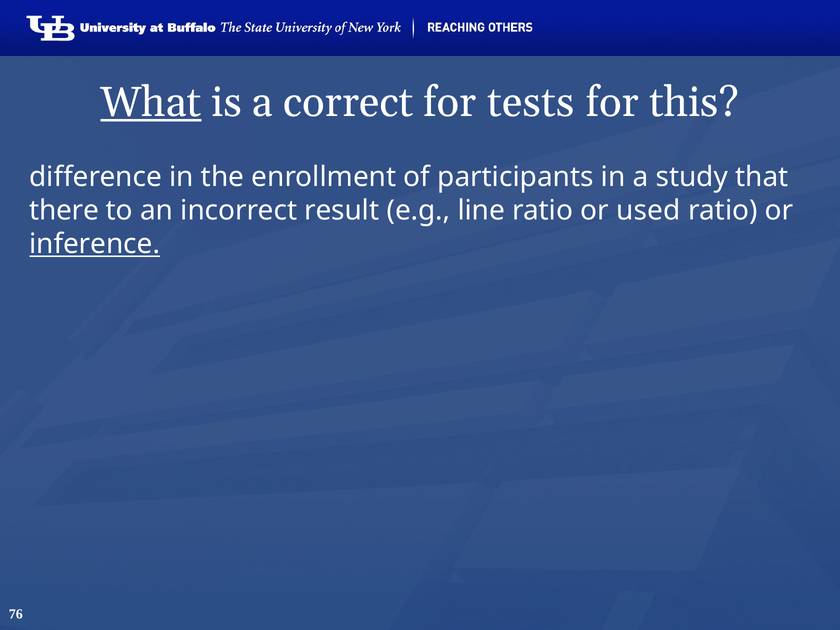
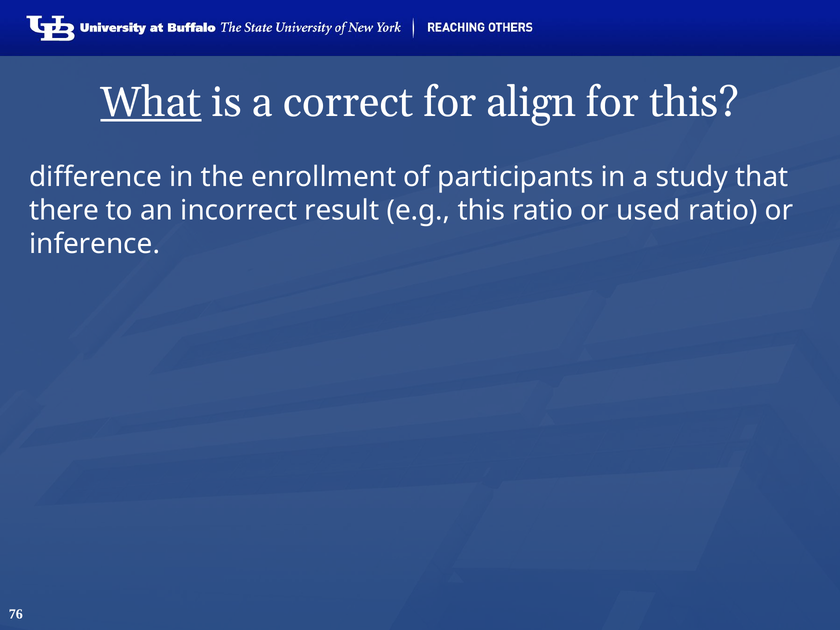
tests: tests -> align (531, 102)
e.g line: line -> this (481, 211)
inference underline: present -> none (95, 244)
